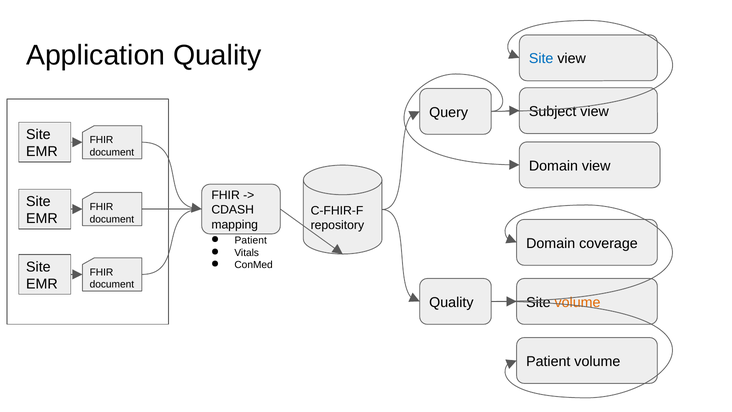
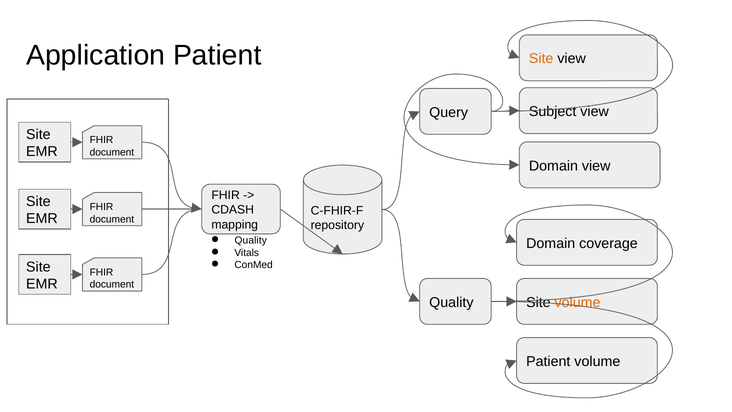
Application Quality: Quality -> Patient (217, 55)
Site colour: blue -> orange (541, 59)
Patient: Patient -> Quality (251, 240)
